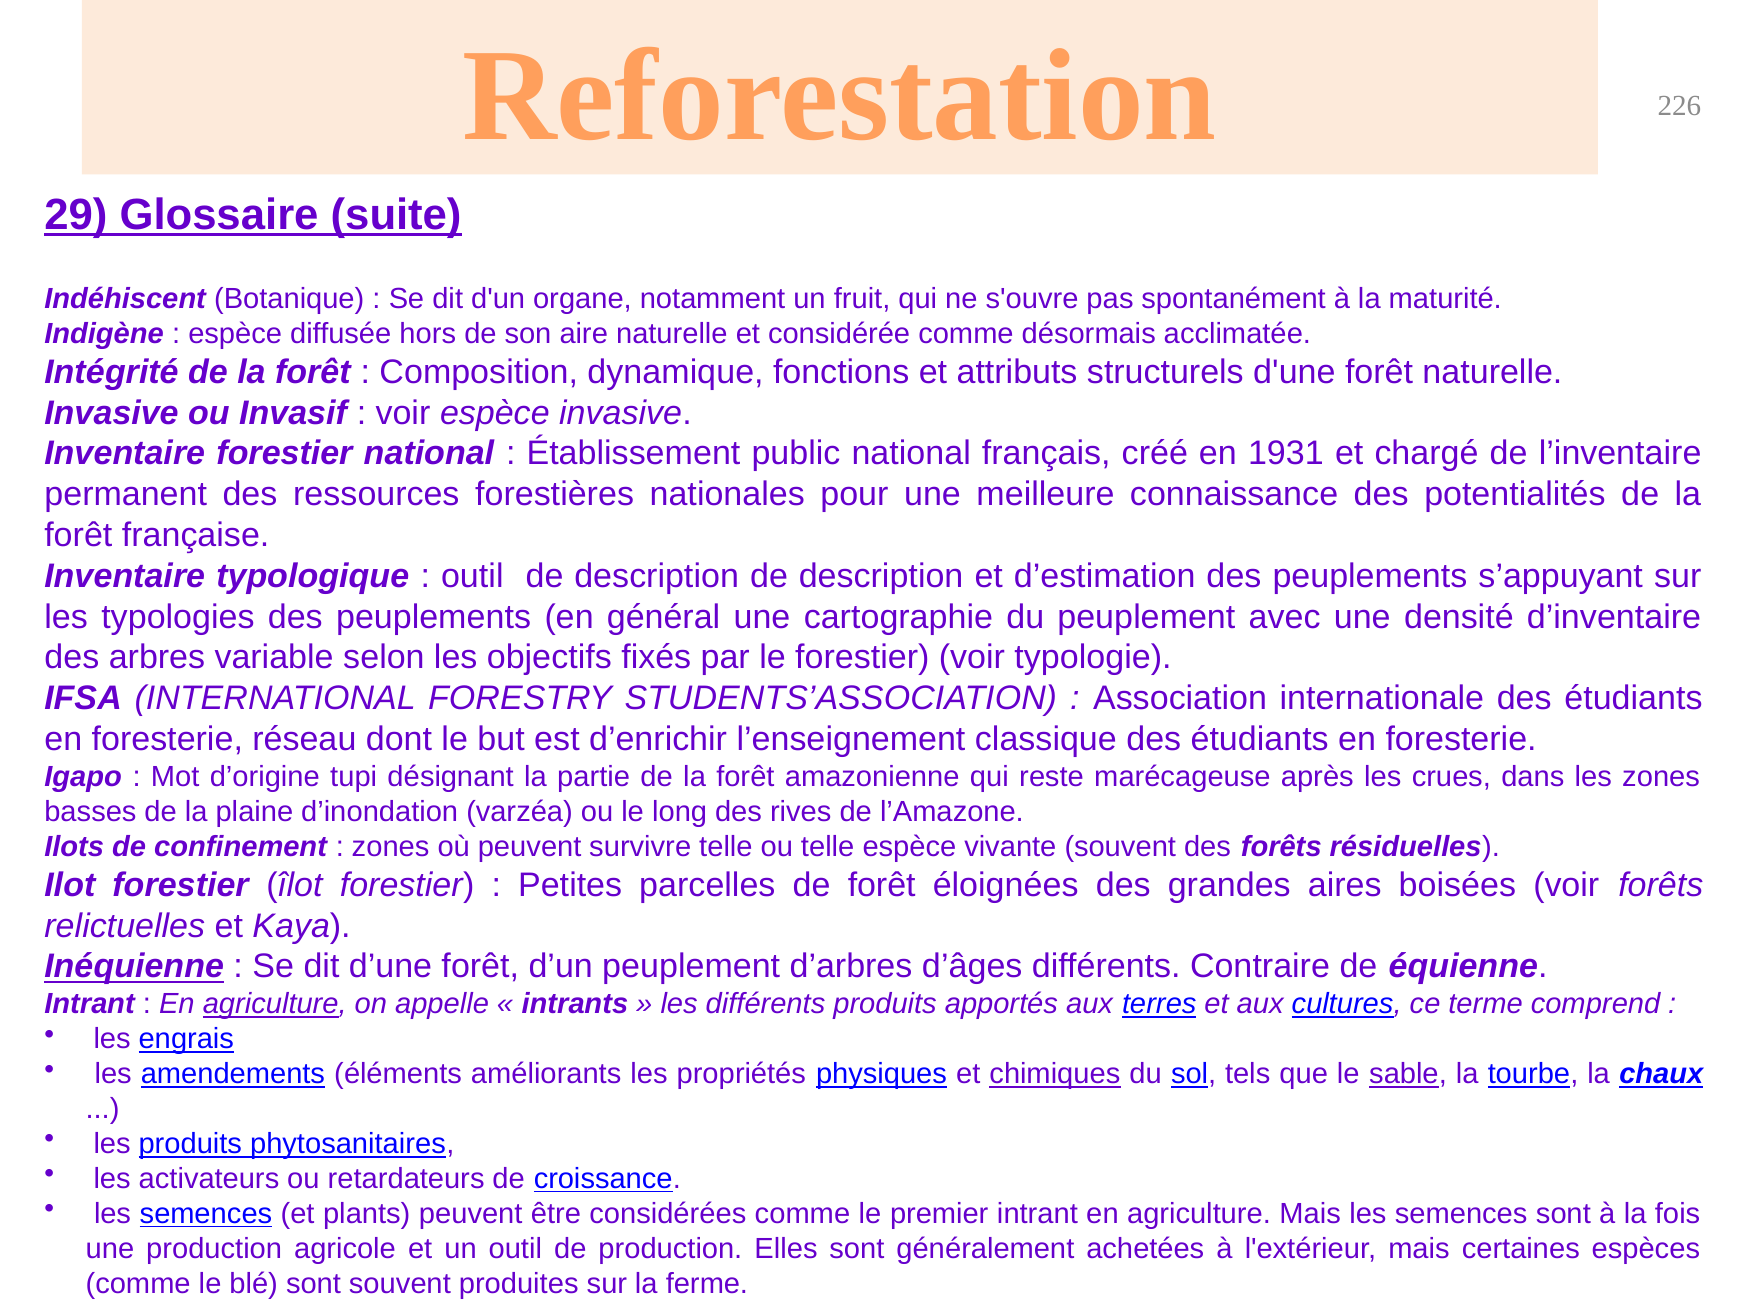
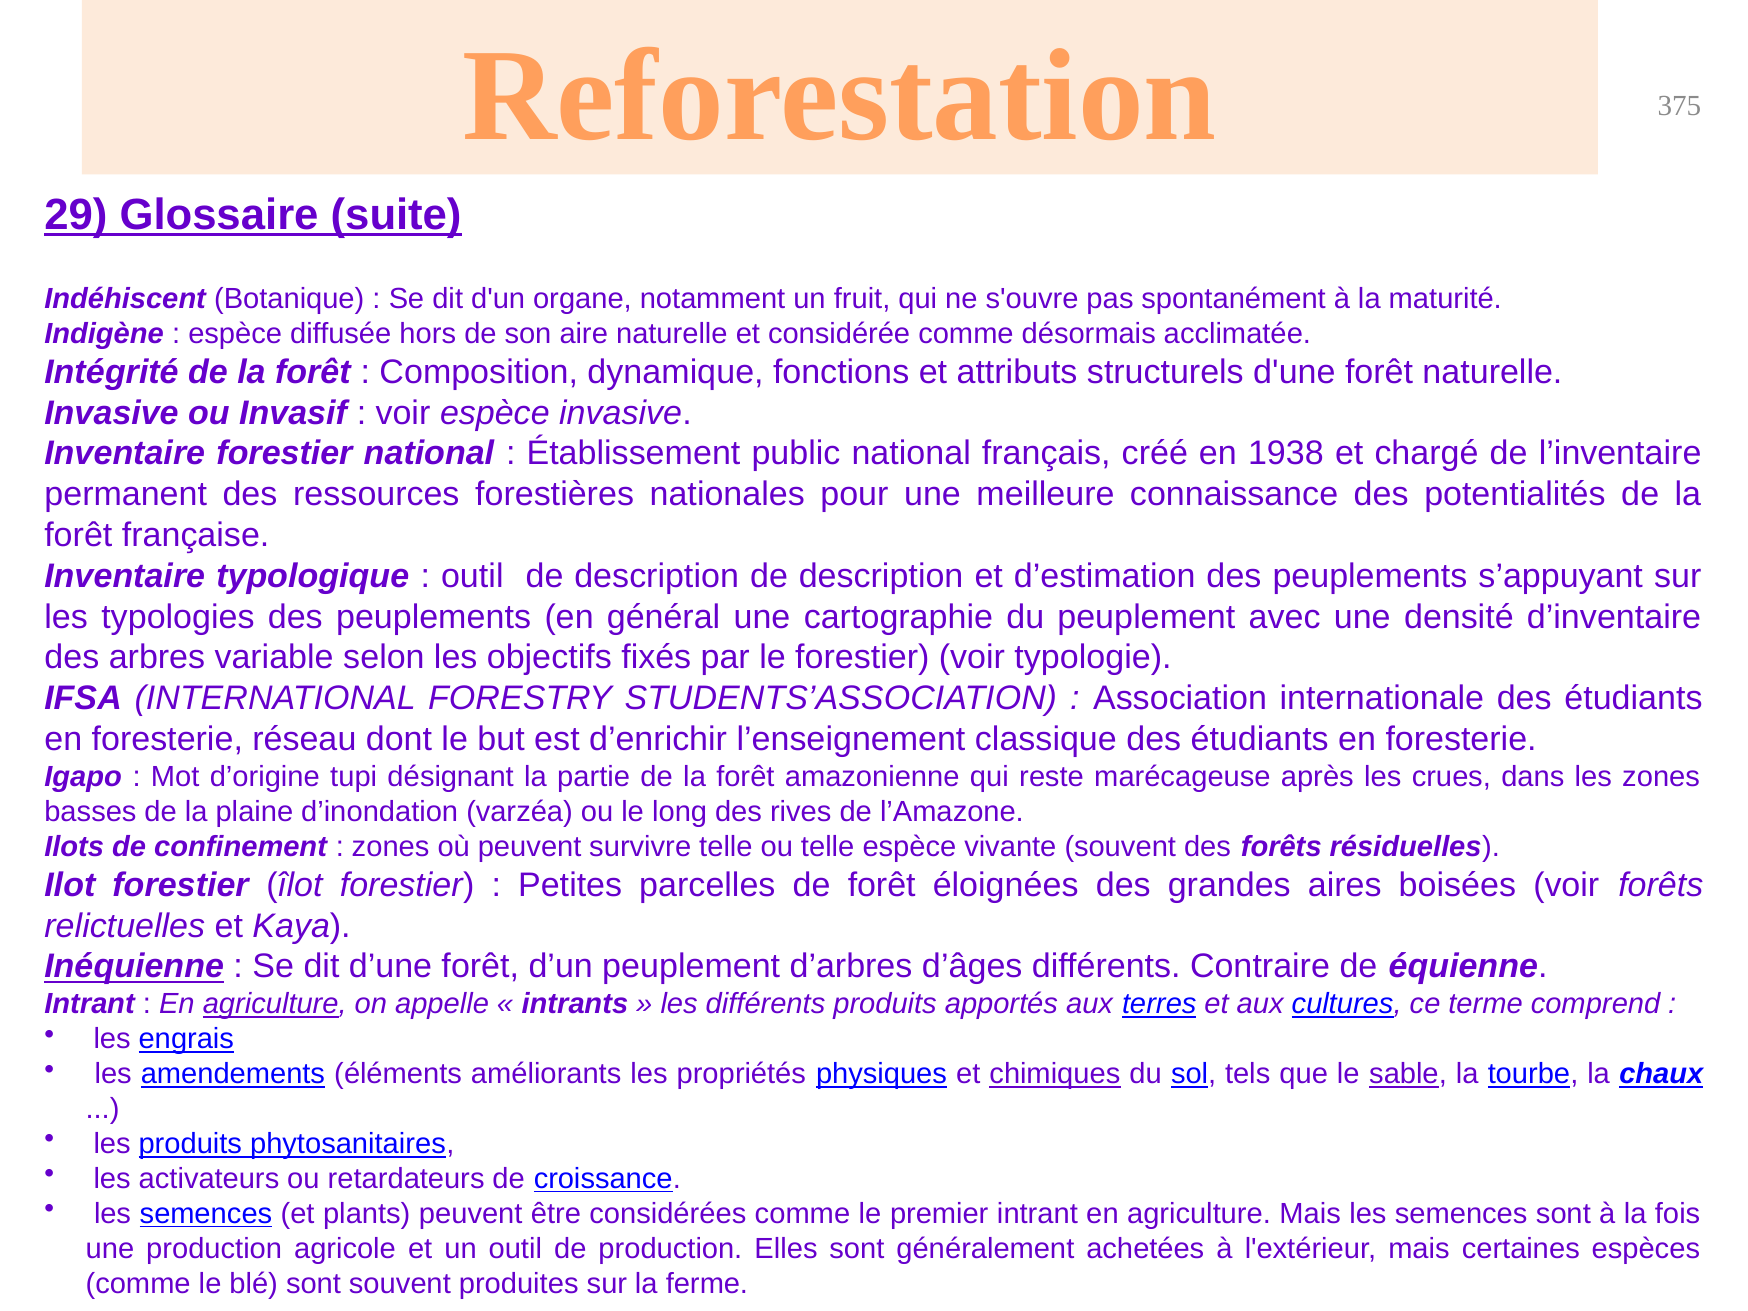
226: 226 -> 375 (1679, 106)
1931: 1931 -> 1938 (1286, 454)
